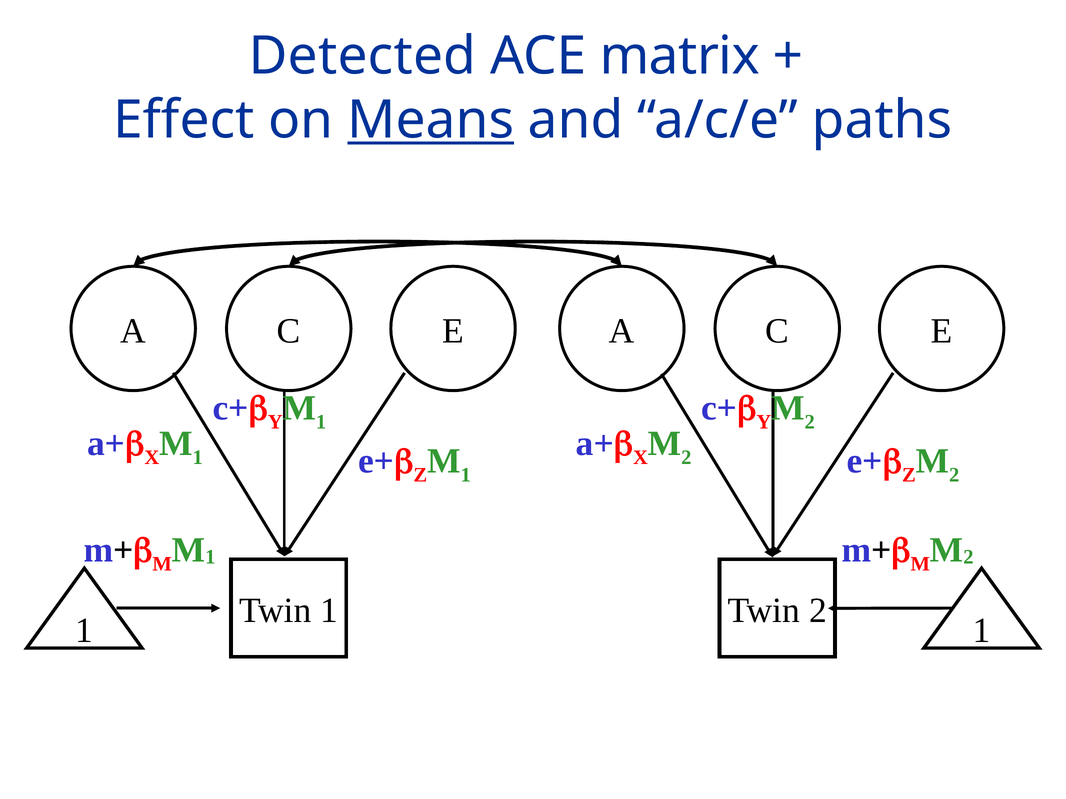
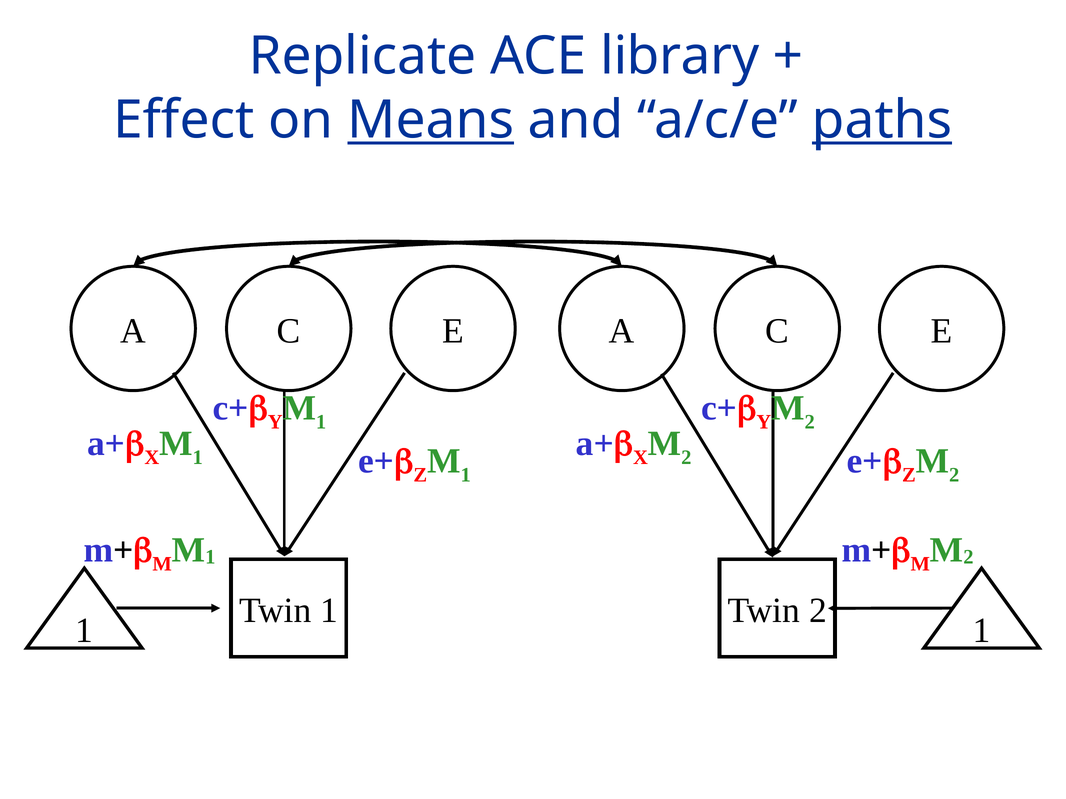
Detected: Detected -> Replicate (363, 56)
matrix: matrix -> library (680, 56)
paths underline: none -> present (882, 120)
